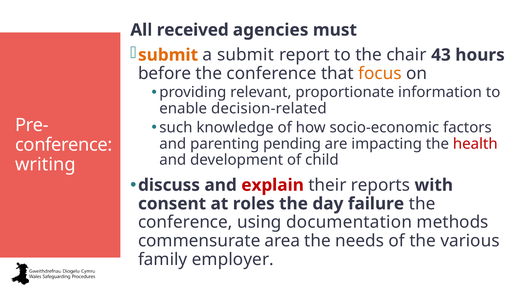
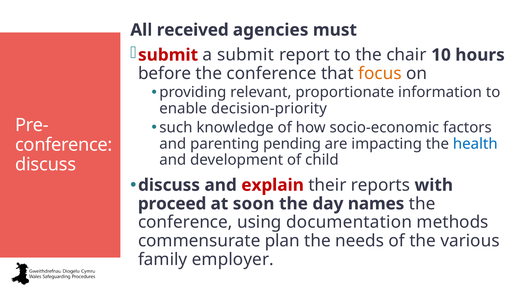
submit colour: orange -> red (168, 55)
43: 43 -> 10 (441, 55)
decision-related: decision-related -> decision-priority (269, 109)
health colour: red -> blue (475, 144)
writing: writing -> discuss (46, 165)
consent: consent -> proceed (172, 204)
roles: roles -> soon (254, 204)
failure: failure -> names (376, 204)
area: area -> plan (282, 241)
